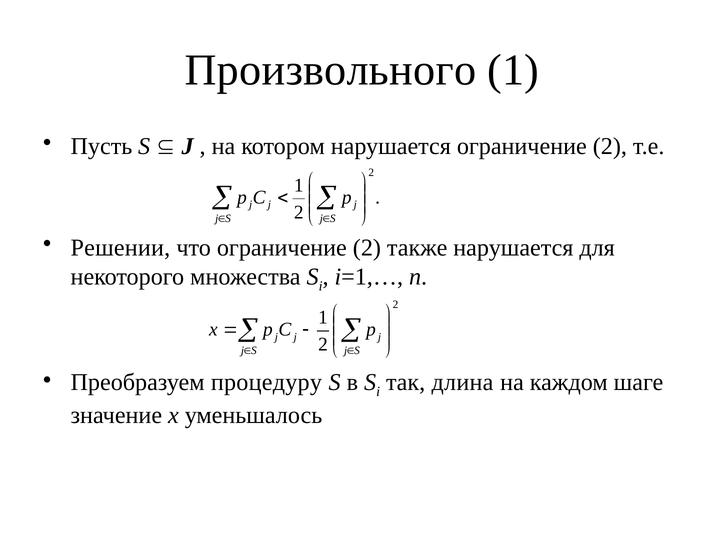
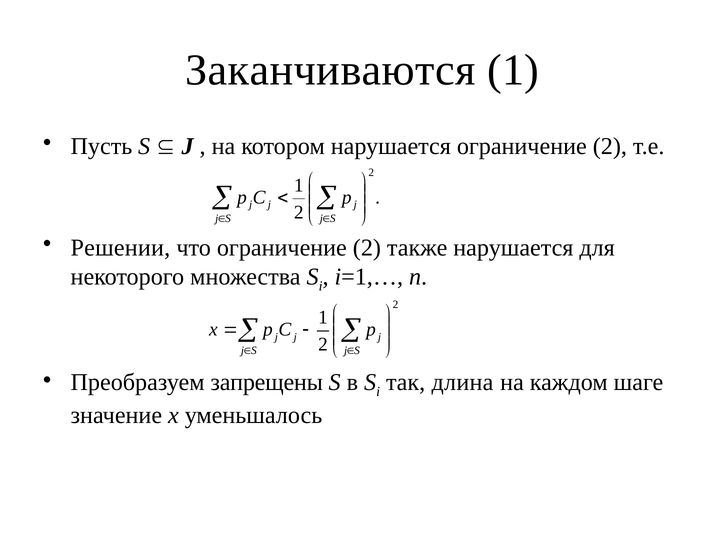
Произвольного: Произвольного -> Заканчиваются (330, 70)
процедуру: процедуру -> запрещены (267, 382)
